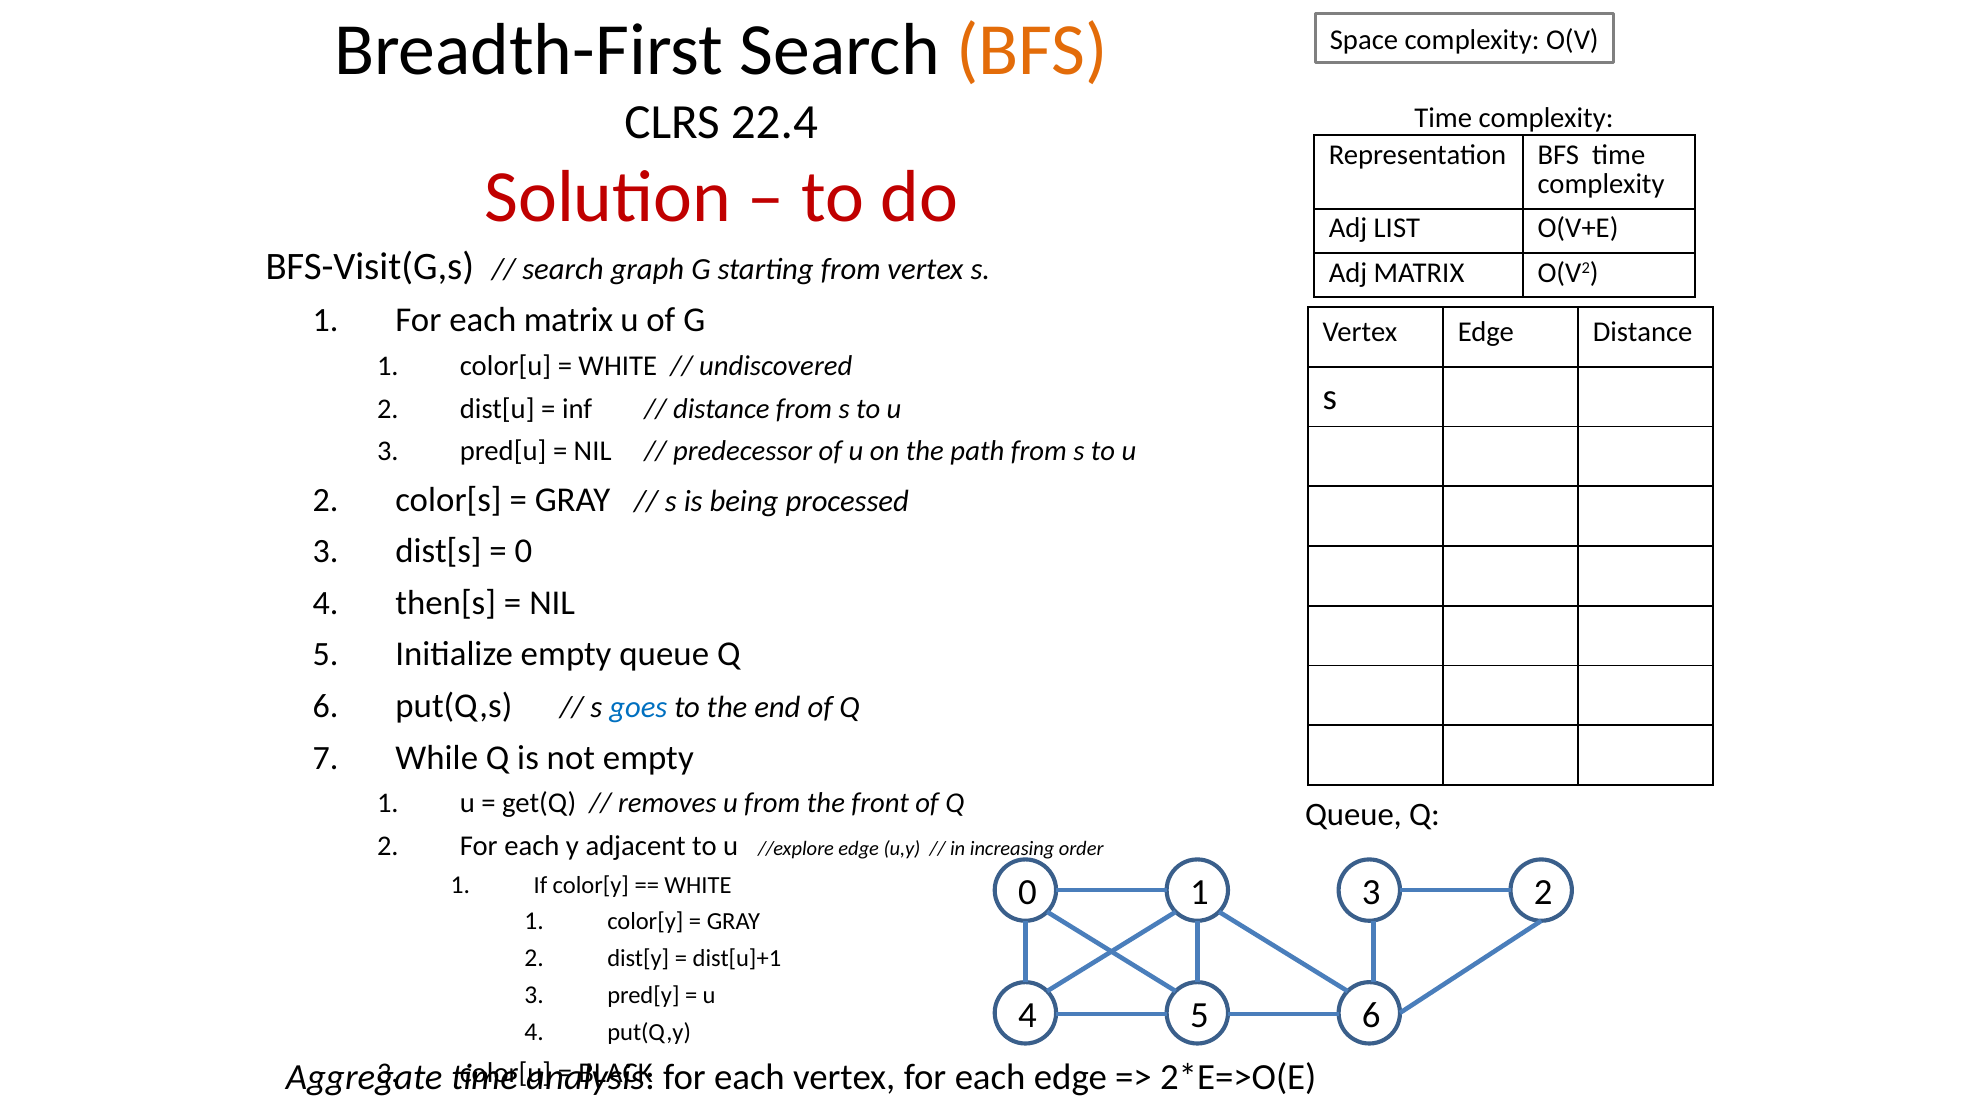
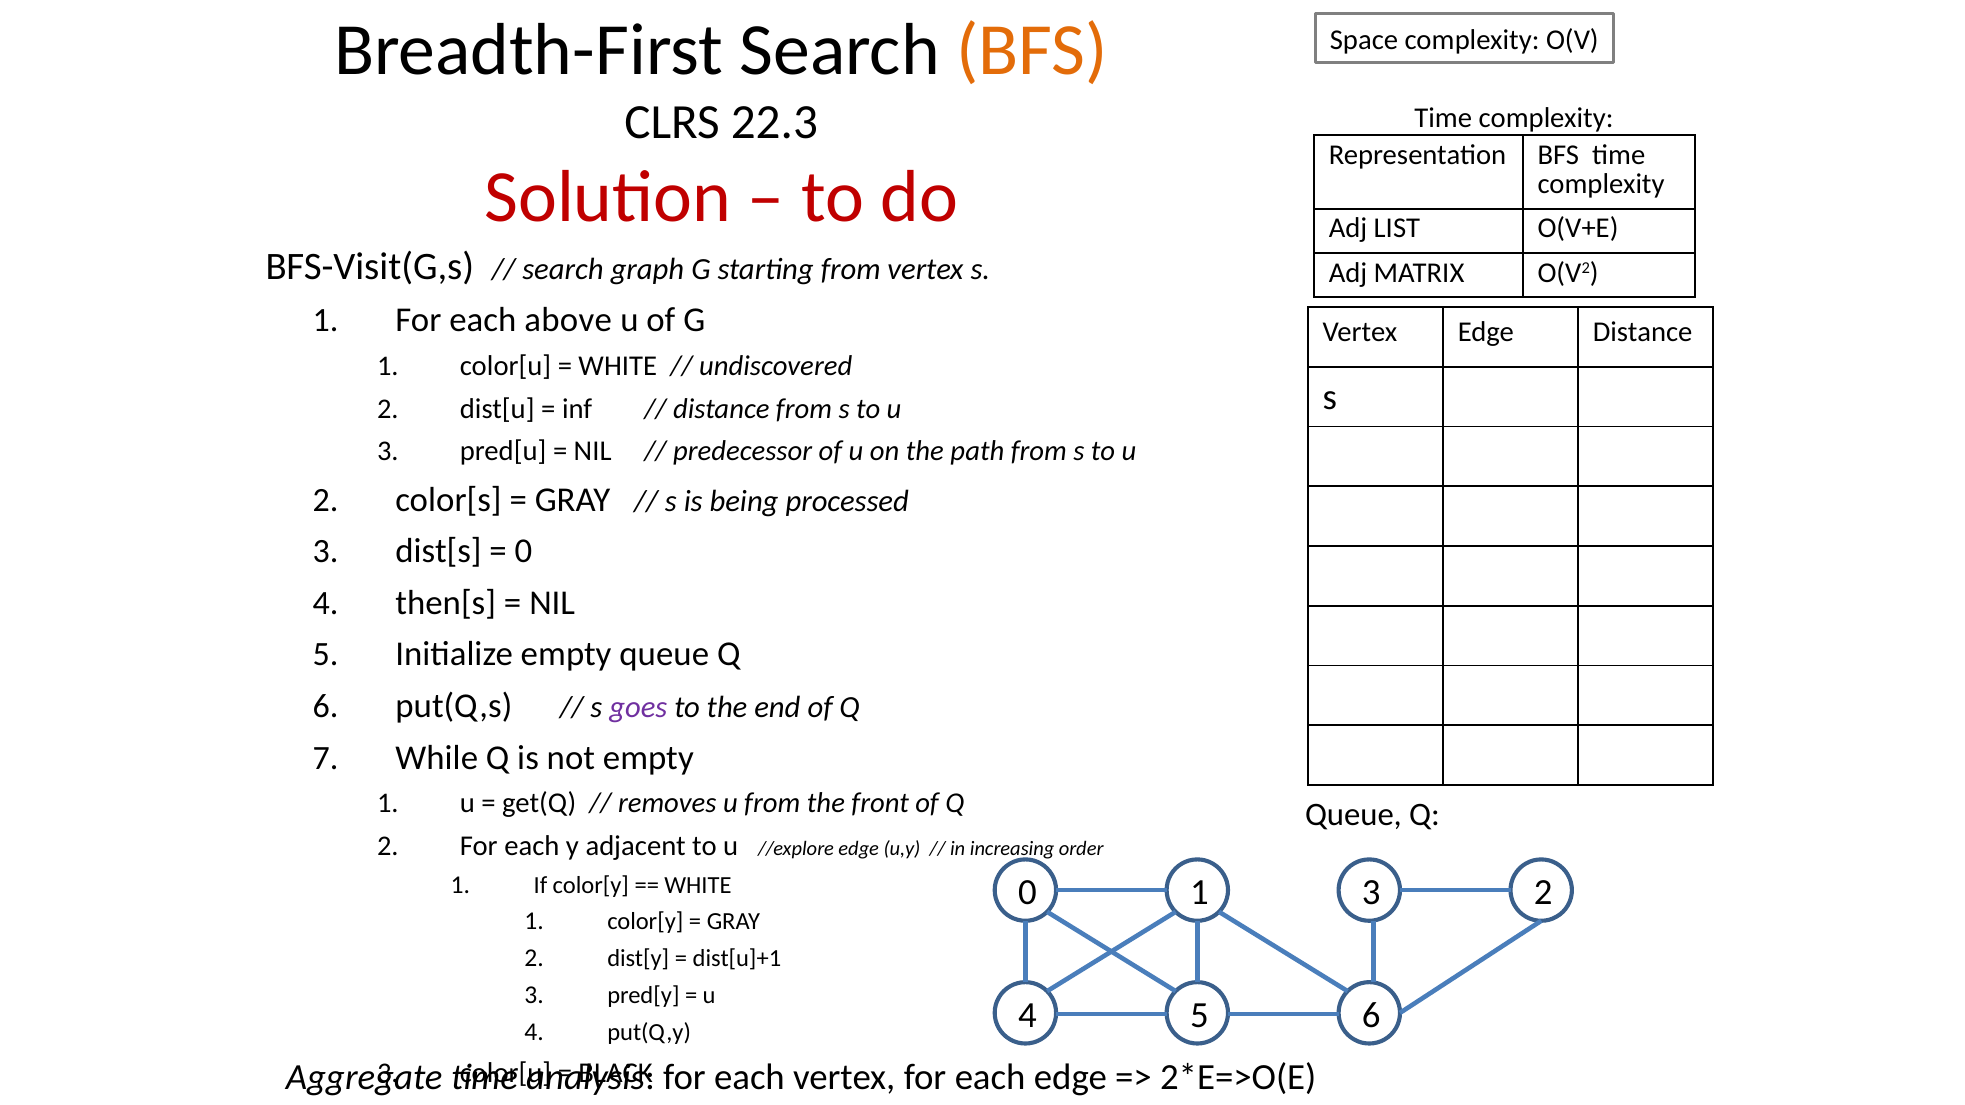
22.4: 22.4 -> 22.3 (774, 122)
each matrix: matrix -> above (568, 321)
goes colour: blue -> purple (638, 708)
